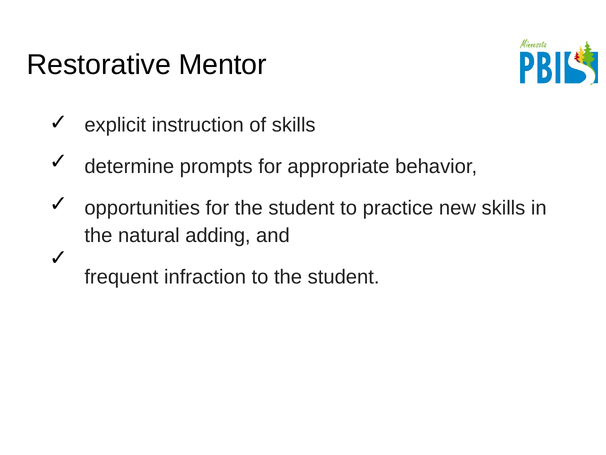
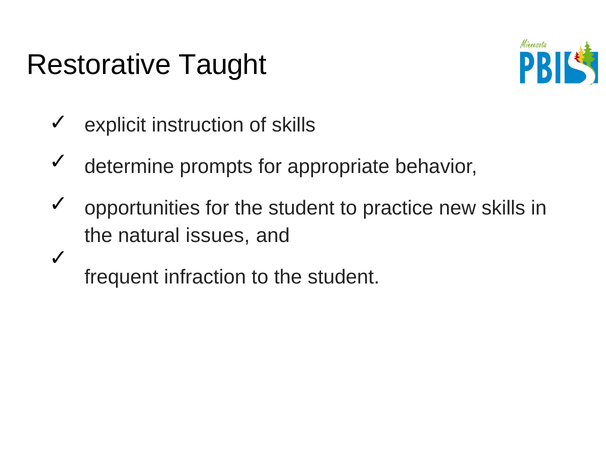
Mentor: Mentor -> Taught (223, 65)
adding: adding -> issues (218, 236)
